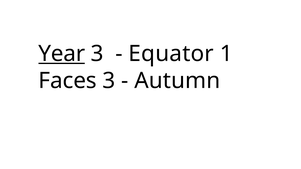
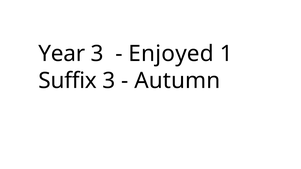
Year underline: present -> none (62, 54)
Equator: Equator -> Enjoyed (171, 54)
Faces: Faces -> Suffix (68, 81)
